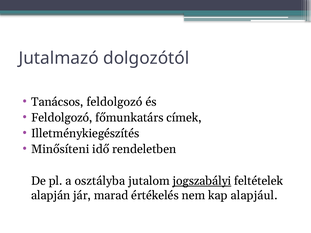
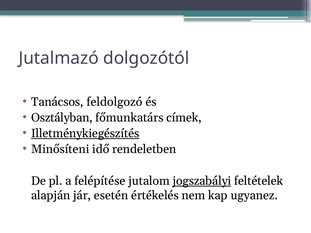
Feldolgozó: Feldolgozó -> Osztályban (62, 118)
Illetménykiegészítés underline: none -> present (85, 134)
osztályba: osztályba -> felépítése (100, 181)
marad: marad -> esetén (111, 196)
alapjául: alapjául -> ugyanez (254, 196)
